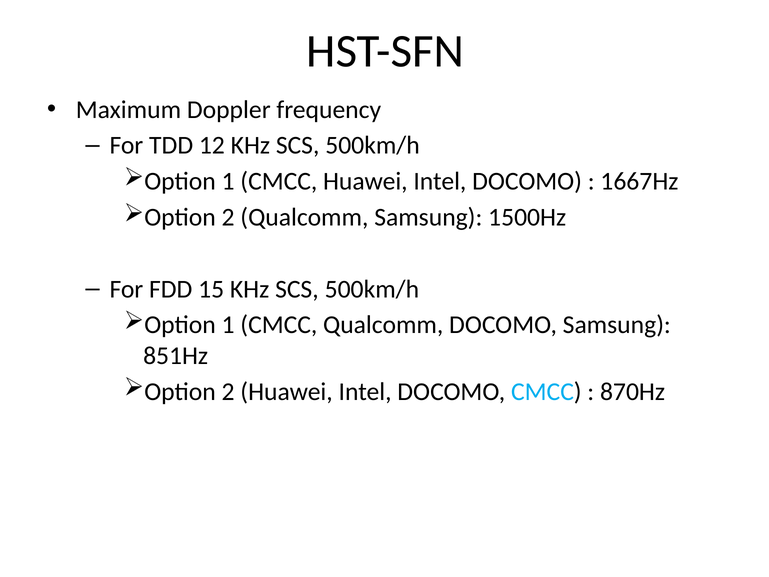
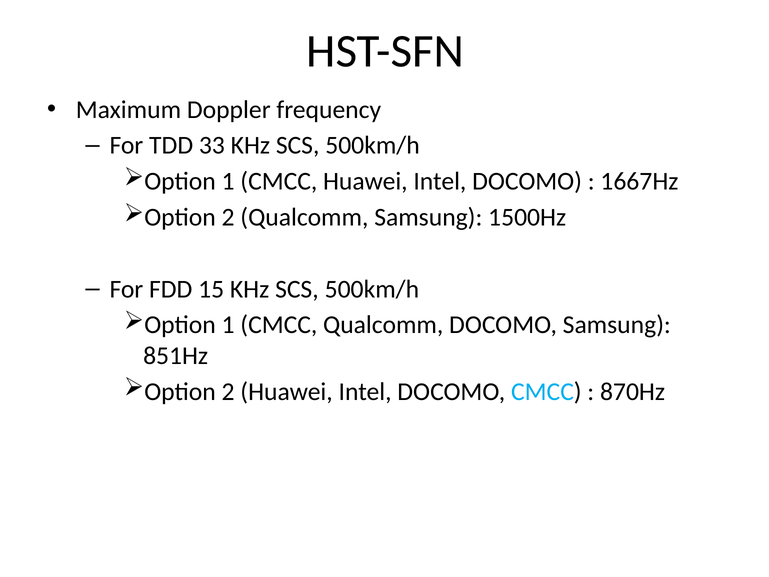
12: 12 -> 33 (212, 145)
